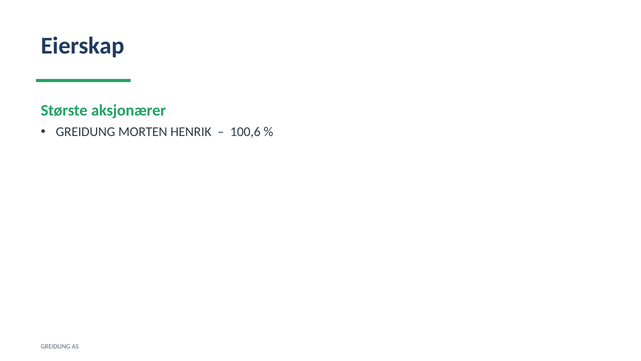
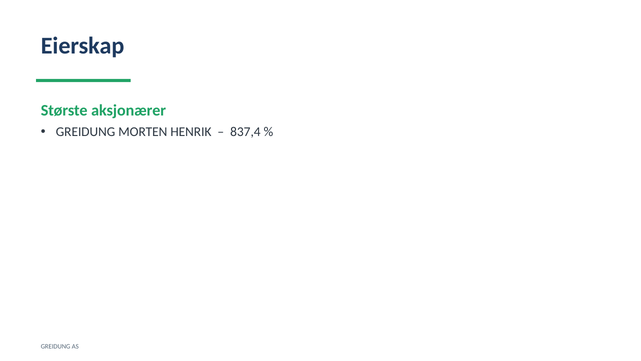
100,6: 100,6 -> 837,4 (245, 132)
